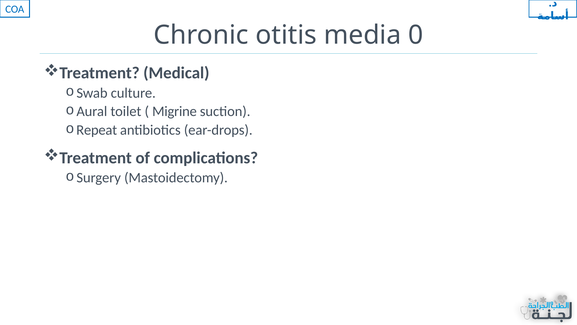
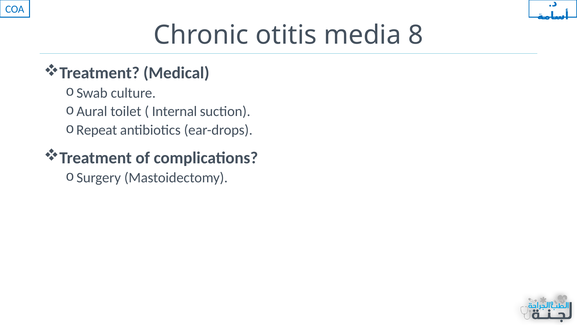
0: 0 -> 8 (416, 35)
Migrine: Migrine -> Internal (174, 111)
